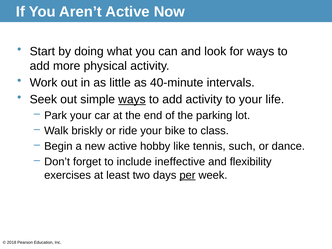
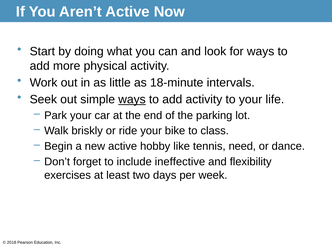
40-minute: 40-minute -> 18-minute (177, 83)
such: such -> need (242, 146)
per underline: present -> none (187, 175)
